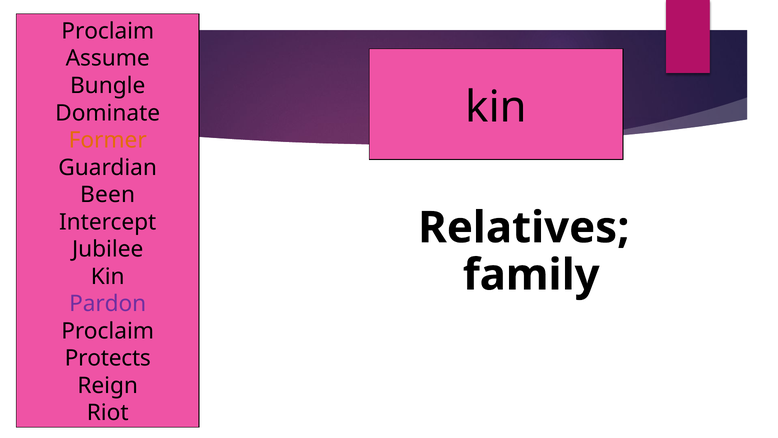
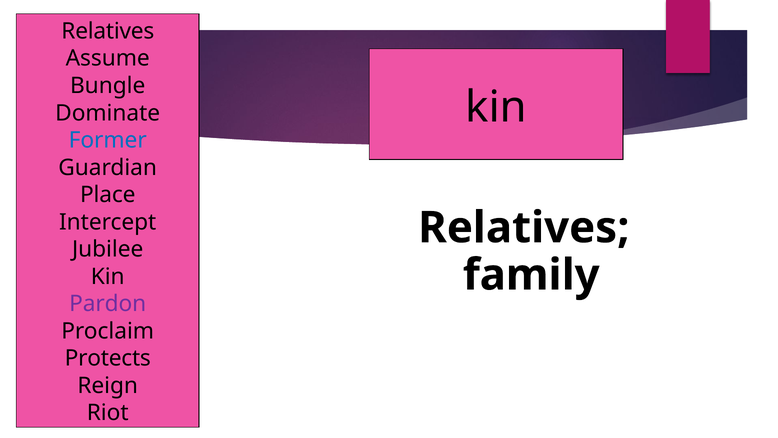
Proclaim: Proclaim -> Relatives (108, 31)
Former colour: orange -> blue (108, 140)
Been: Been -> Place (108, 195)
